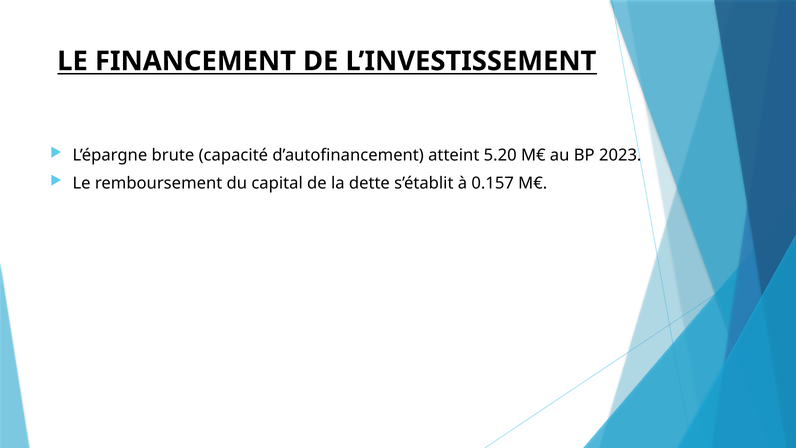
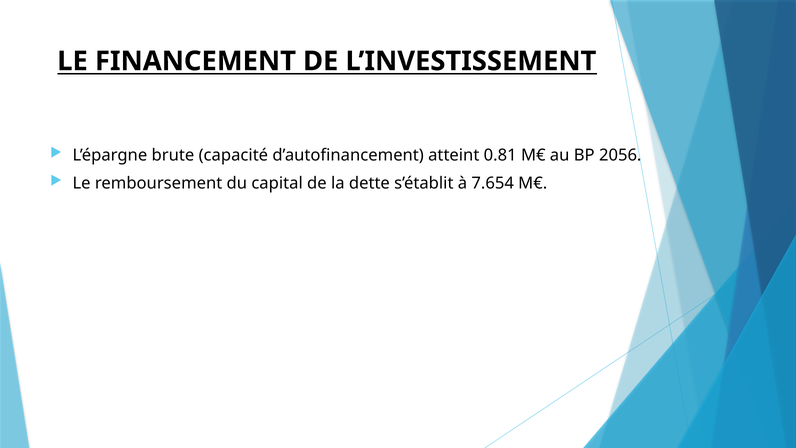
5.20: 5.20 -> 0.81 (500, 155)
2023: 2023 -> 2056 (620, 155)
0.157: 0.157 -> 7.654 (493, 183)
